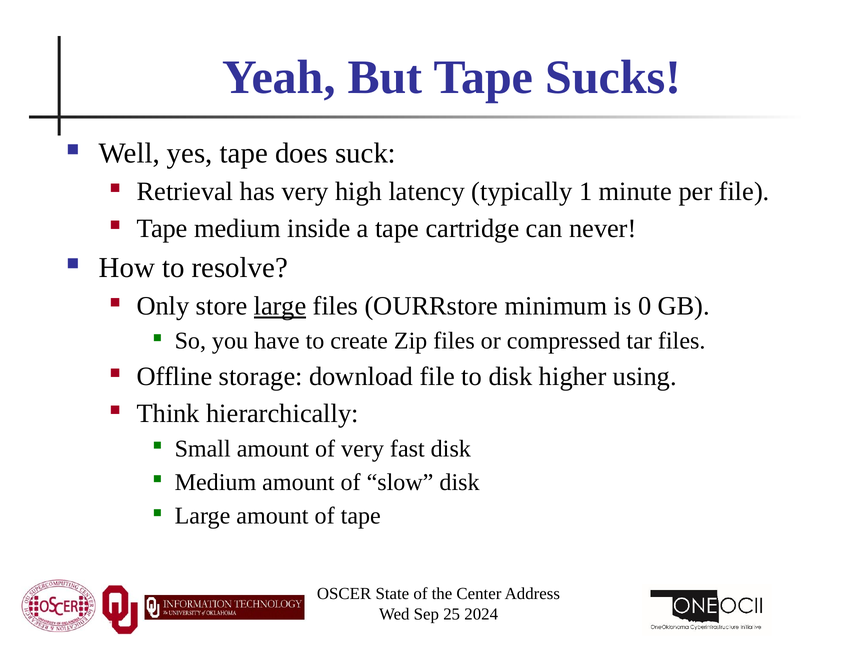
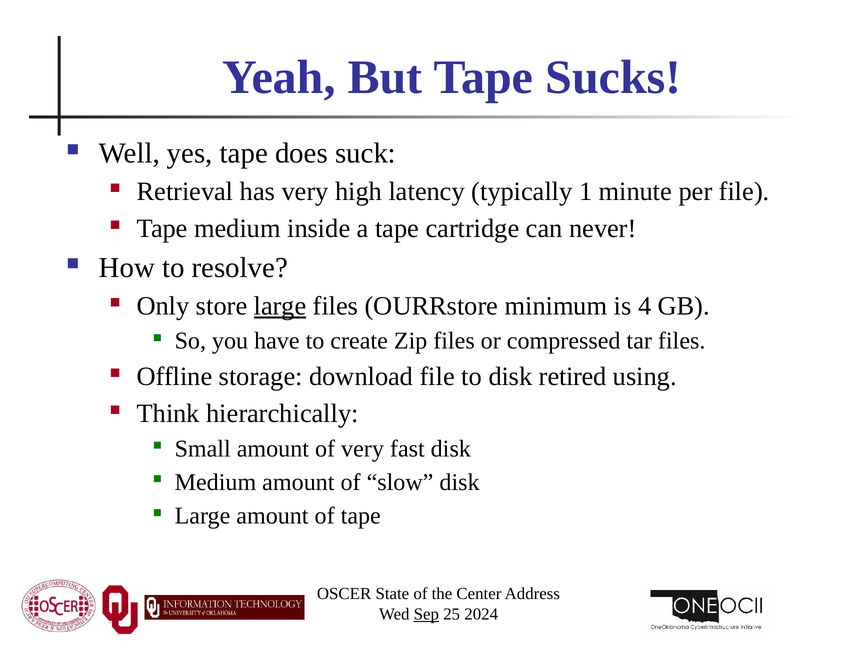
0: 0 -> 4 (645, 306)
higher: higher -> retired (573, 377)
Sep underline: none -> present (426, 615)
